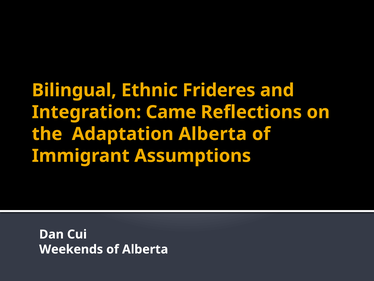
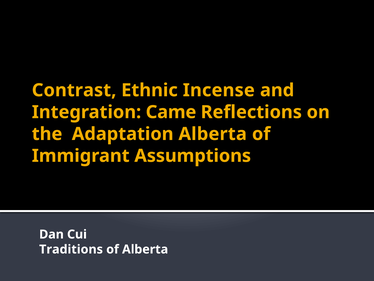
Bilingual: Bilingual -> Contrast (74, 90)
Frideres: Frideres -> Incense (219, 90)
Weekends: Weekends -> Traditions (71, 249)
